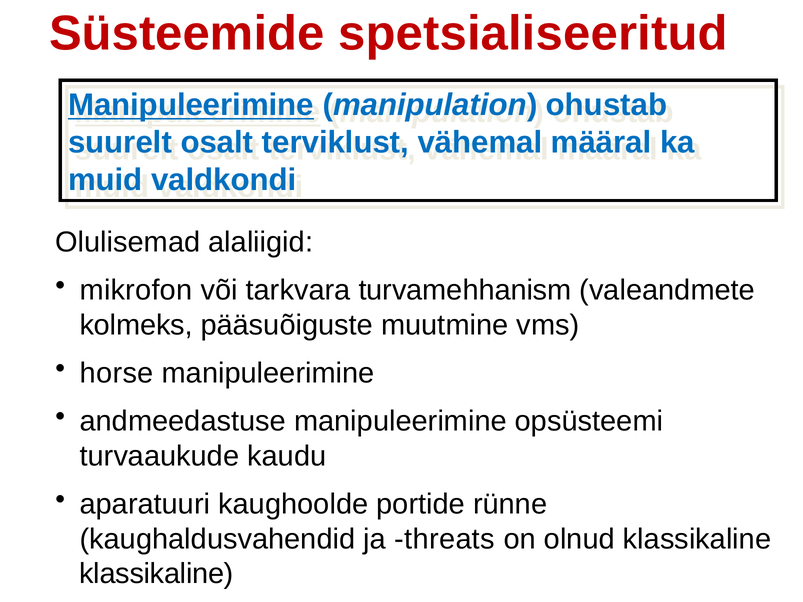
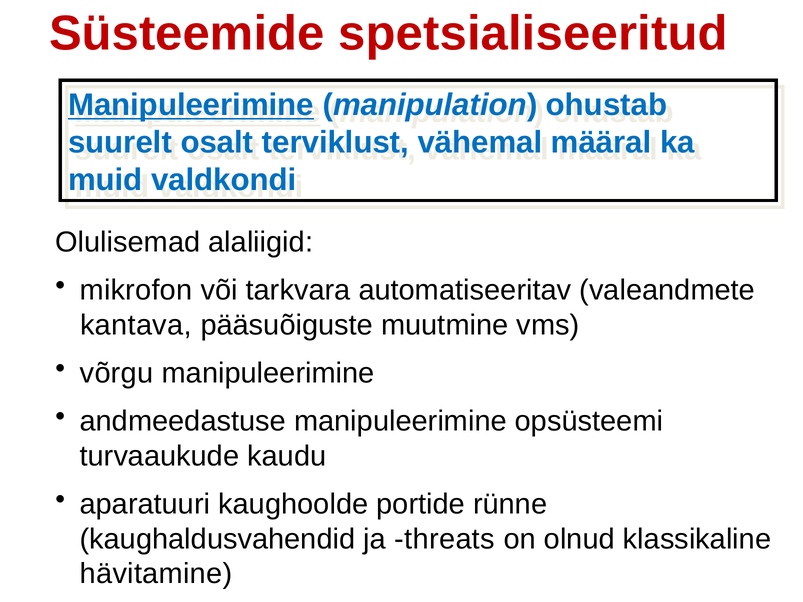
turvamehhanism: turvamehhanism -> automatiseeritav (465, 290)
kolmeks: kolmeks -> kantava (136, 325)
horse: horse -> võrgu (117, 373)
klassikaline: klassikaline -> hävitamine (156, 574)
